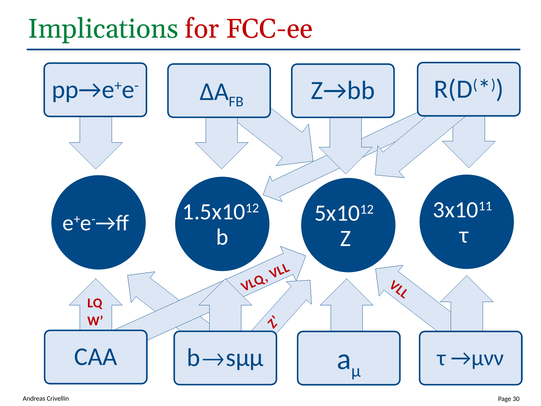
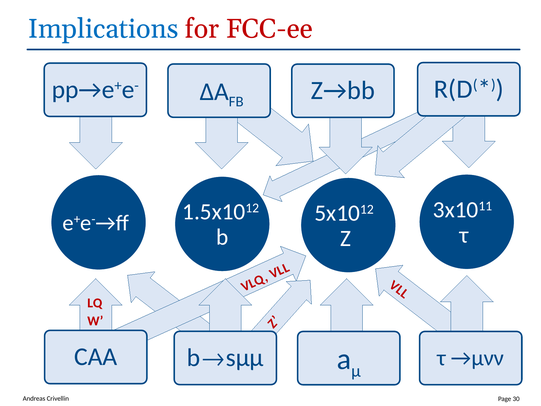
Implications colour: green -> blue (103, 29)
